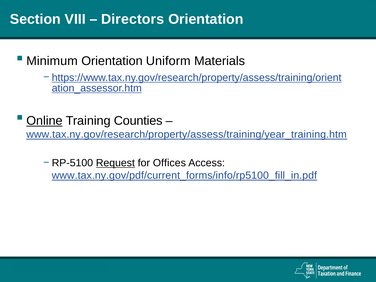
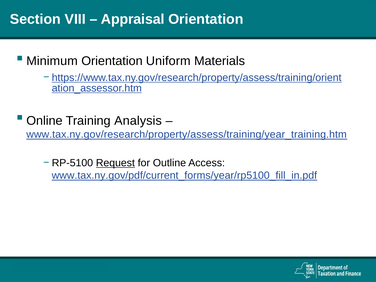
Directors: Directors -> Appraisal (133, 19)
Online underline: present -> none (44, 121)
Counties: Counties -> Analysis (138, 121)
Offices: Offices -> Outline (169, 163)
www.tax.ny.gov/pdf/current_forms/info/rp5100_fill_in.pdf: www.tax.ny.gov/pdf/current_forms/info/rp5100_fill_in.pdf -> www.tax.ny.gov/pdf/current_forms/year/rp5100_fill_in.pdf (184, 175)
